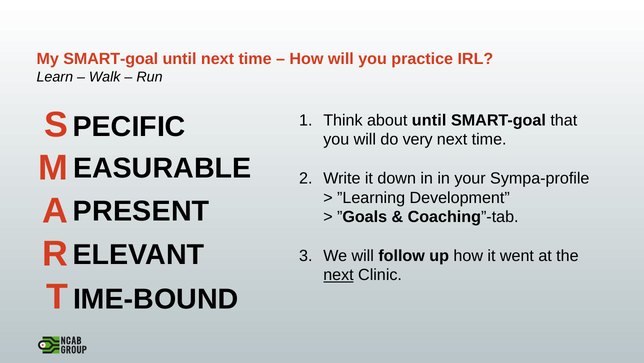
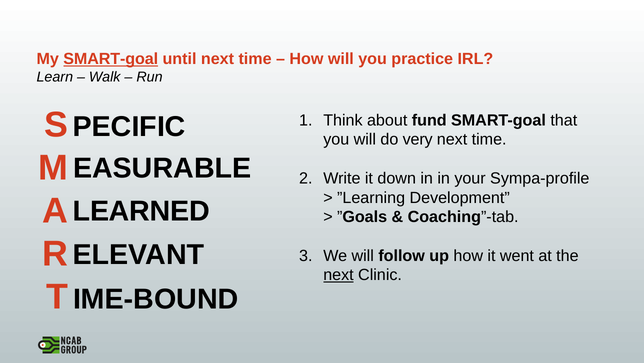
SMART-goal underline: none -> present (111, 59)
about until: until -> fund (429, 120)
PRESENT: PRESENT -> LEARNED (141, 211)
